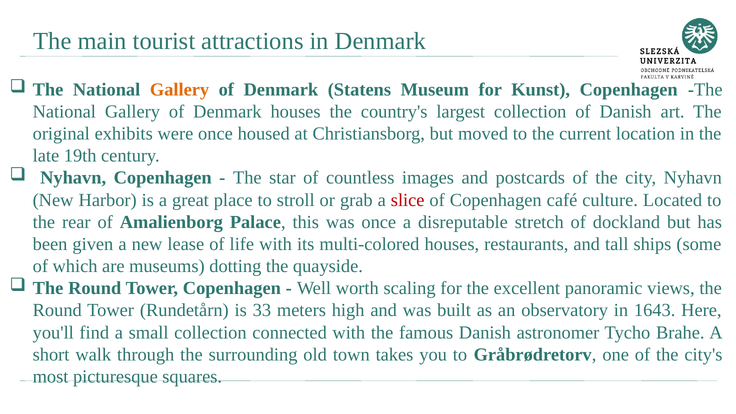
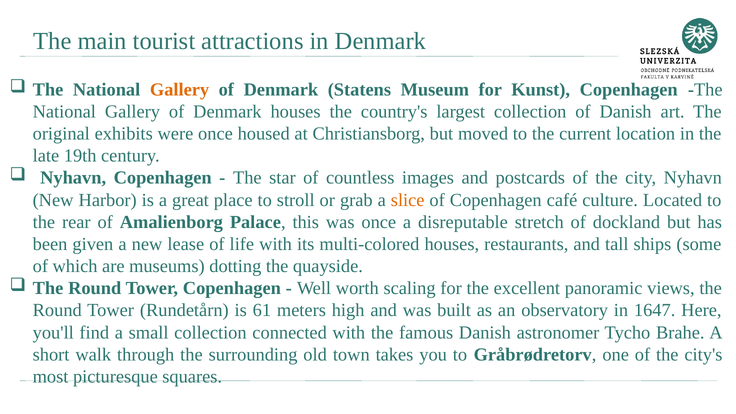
slice colour: red -> orange (408, 200)
33: 33 -> 61 (262, 310)
1643: 1643 -> 1647 (655, 310)
